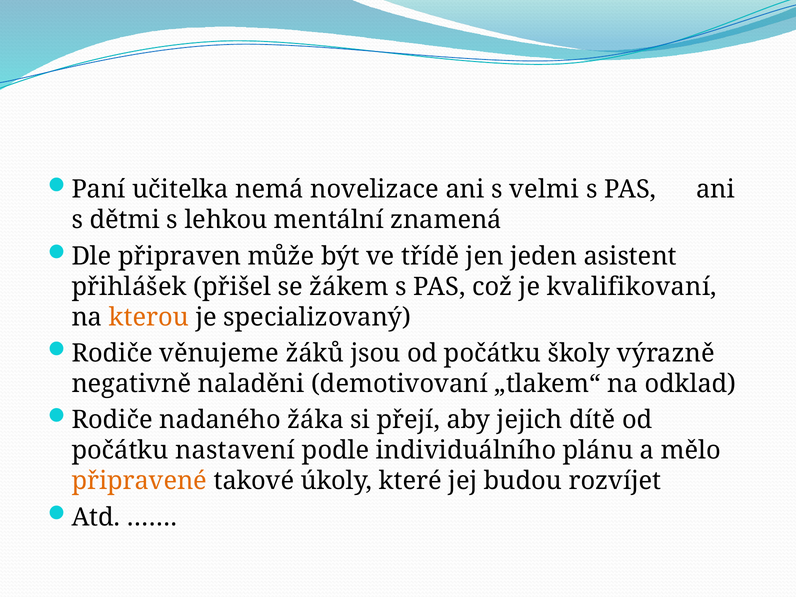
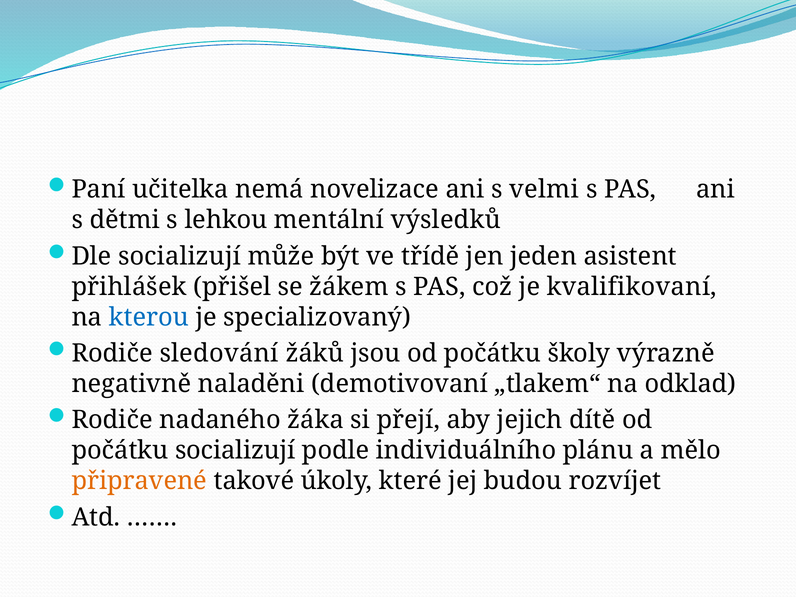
znamená: znamená -> výsledků (446, 220)
Dle připraven: připraven -> socializují (180, 256)
kterou colour: orange -> blue (149, 317)
věnujeme: věnujeme -> sledování (219, 353)
počátku nastavení: nastavení -> socializují (235, 451)
